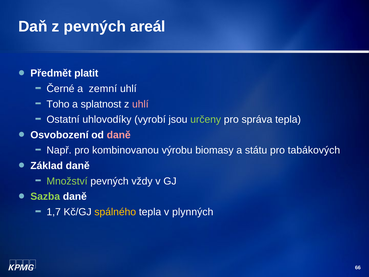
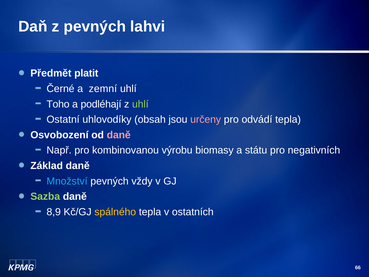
areál: areál -> lahvi (148, 27)
splatnost: splatnost -> podléhají (101, 104)
uhlí colour: pink -> light green (140, 104)
vyrobí: vyrobí -> obsah (150, 119)
určeny colour: light green -> pink (206, 119)
správa: správa -> odvádí (257, 119)
tabákových: tabákových -> negativních (314, 150)
Množství colour: light green -> light blue (67, 181)
1,7: 1,7 -> 8,9 (54, 212)
plynných: plynných -> ostatních (193, 212)
